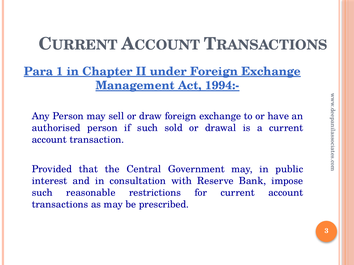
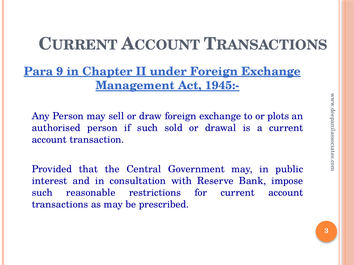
1: 1 -> 9 (60, 72)
1994:-: 1994:- -> 1945:- (222, 86)
have: have -> plots (278, 116)
